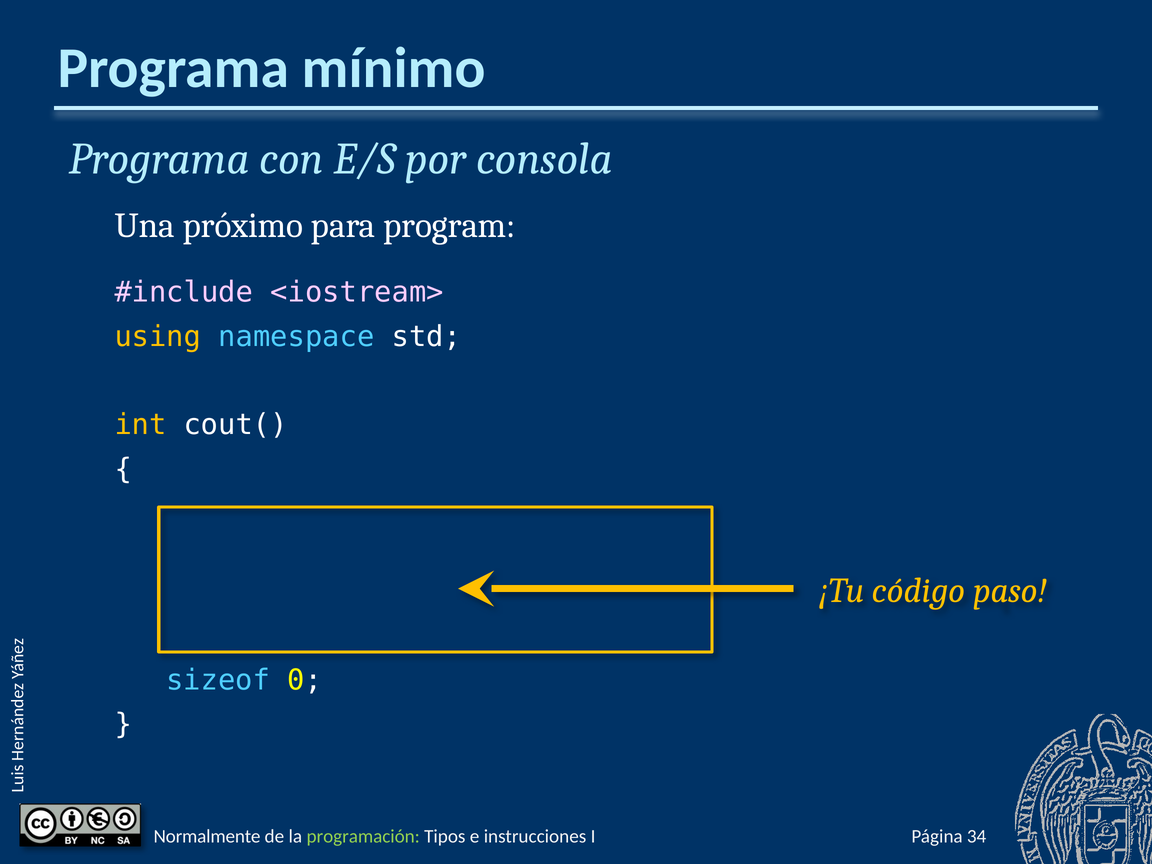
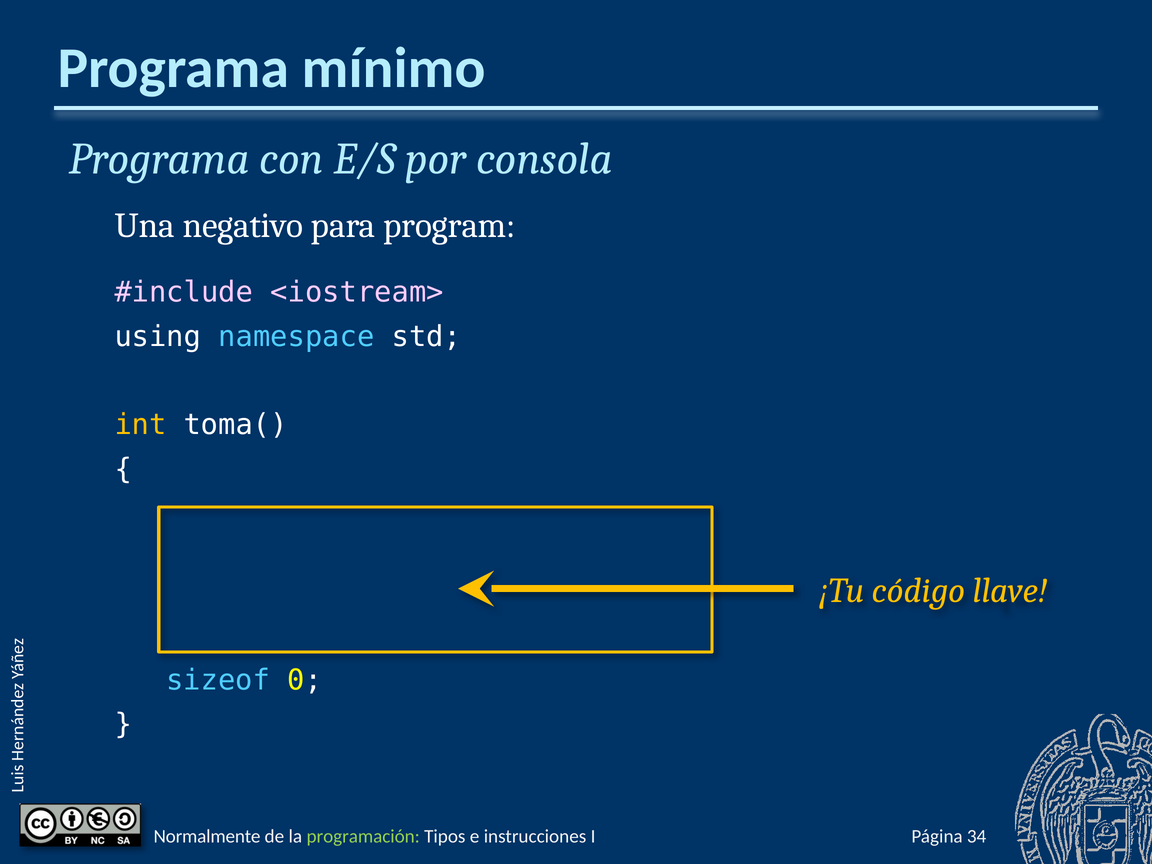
próximo: próximo -> negativo (243, 226)
using colour: yellow -> white (158, 337)
cout(: cout( -> toma( (236, 425)
paso: paso -> llave (1010, 591)
